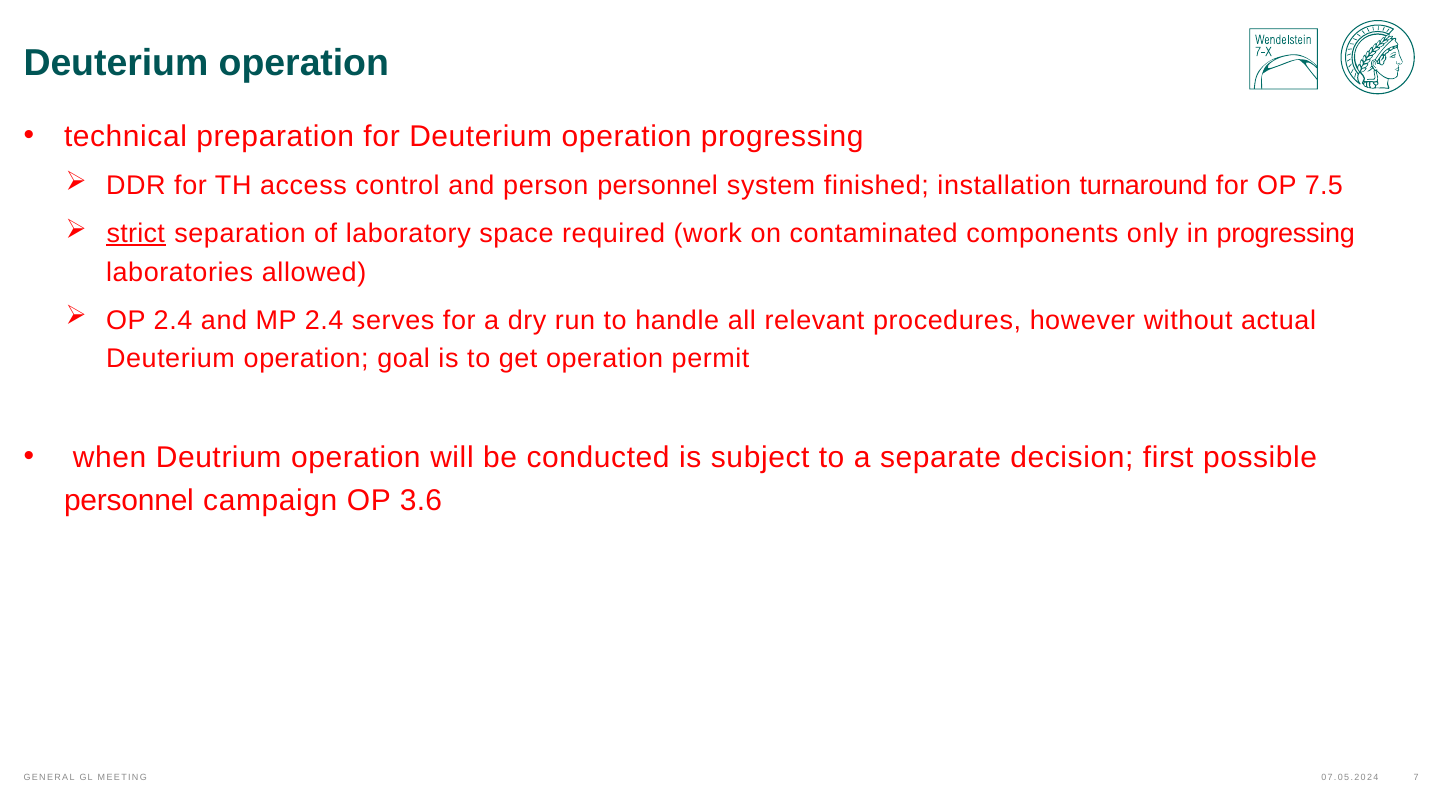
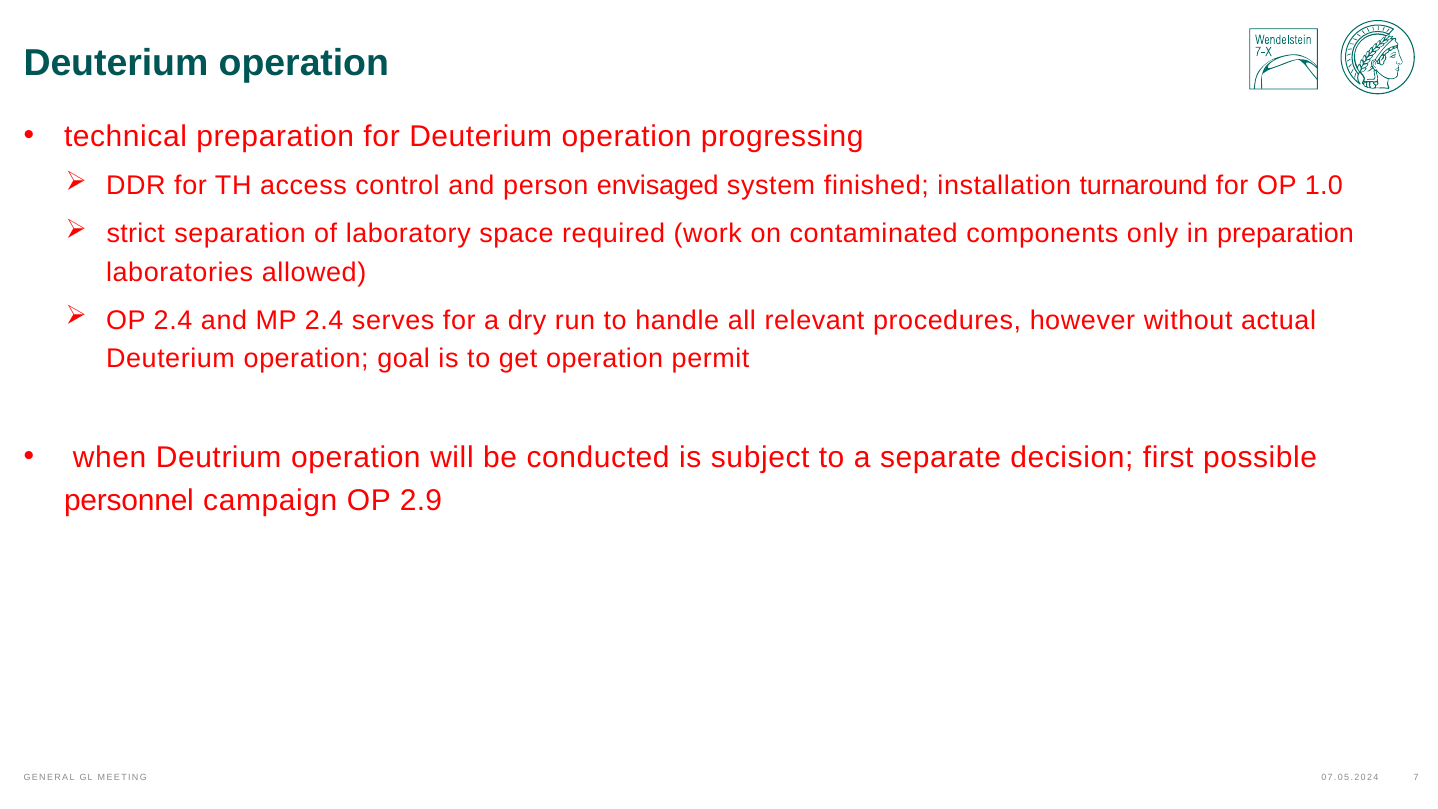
person personnel: personnel -> envisaged (658, 186)
7.5: 7.5 -> 1.0 (1324, 186)
strict underline: present -> none (136, 234)
in progressing: progressing -> preparation (1286, 234)
3.6: 3.6 -> 2.9 (421, 501)
